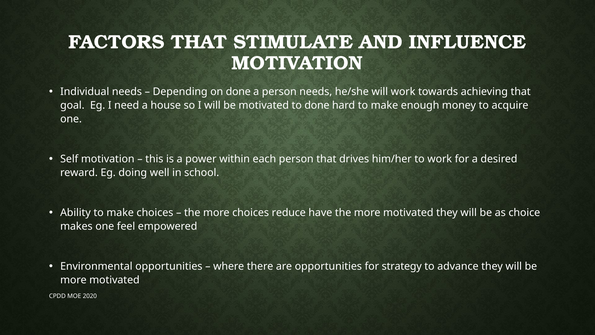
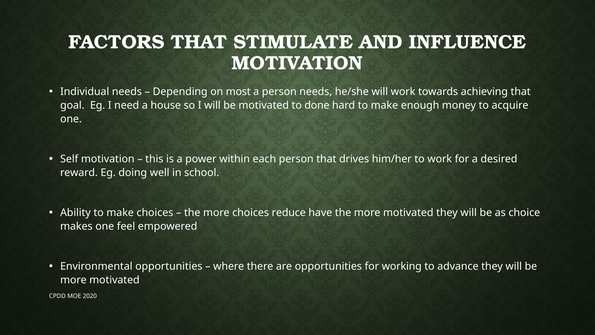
on done: done -> most (238, 92)
strategy: strategy -> working (402, 266)
